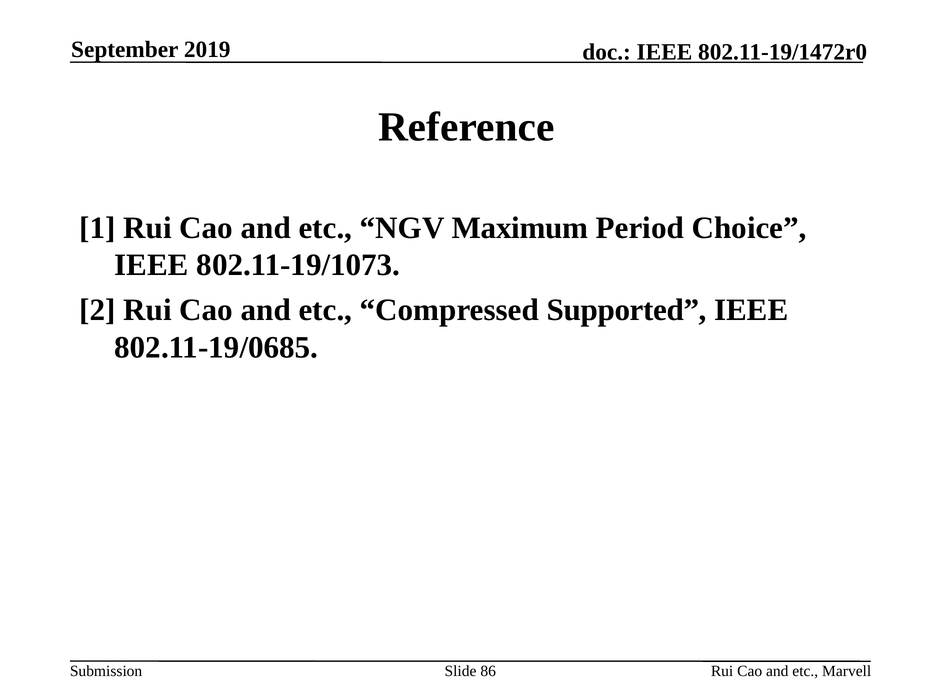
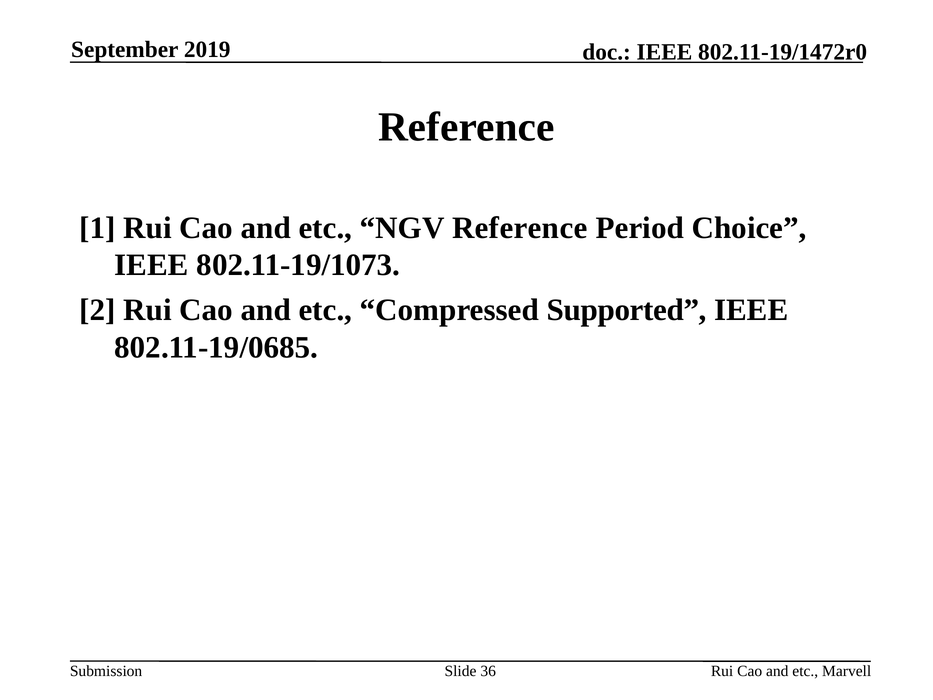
NGV Maximum: Maximum -> Reference (520, 228)
86: 86 -> 36 (488, 671)
